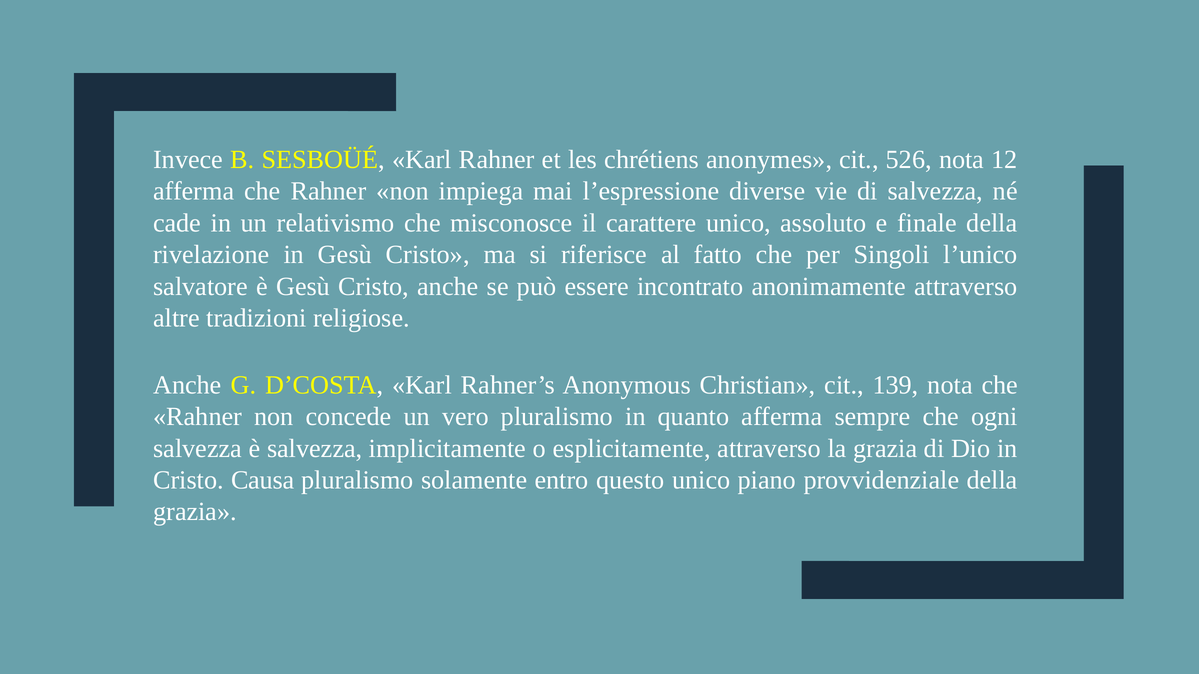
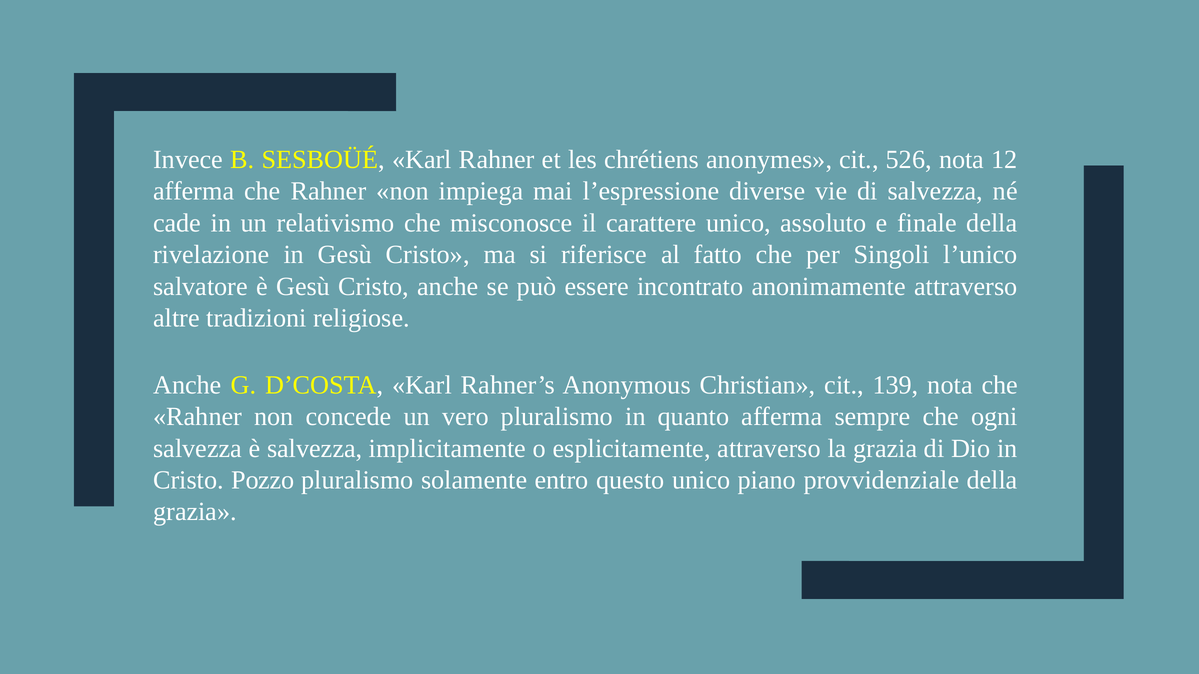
Causa: Causa -> Pozzo (263, 480)
